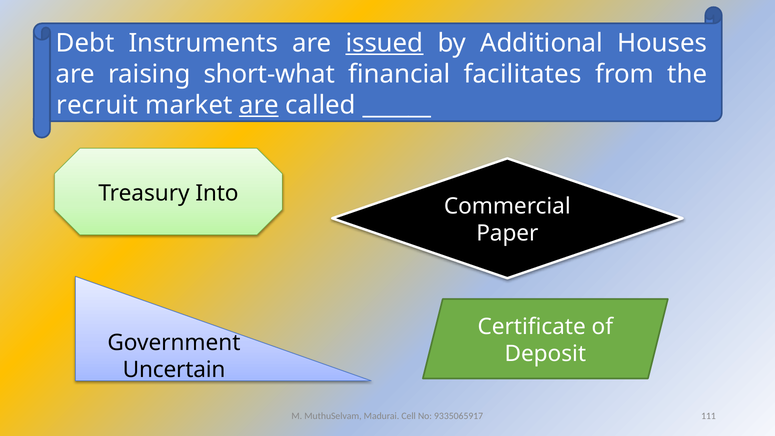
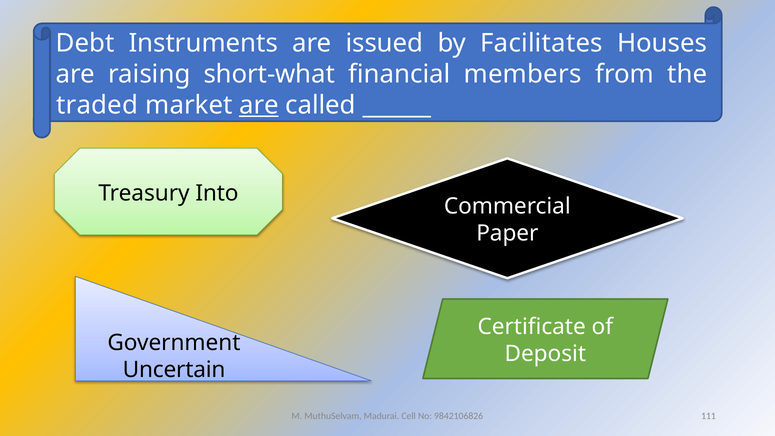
issued underline: present -> none (384, 43)
Additional: Additional -> Facilitates (541, 43)
facilitates: facilitates -> members (523, 74)
recruit: recruit -> traded (97, 105)
9335065917: 9335065917 -> 9842106826 (459, 416)
